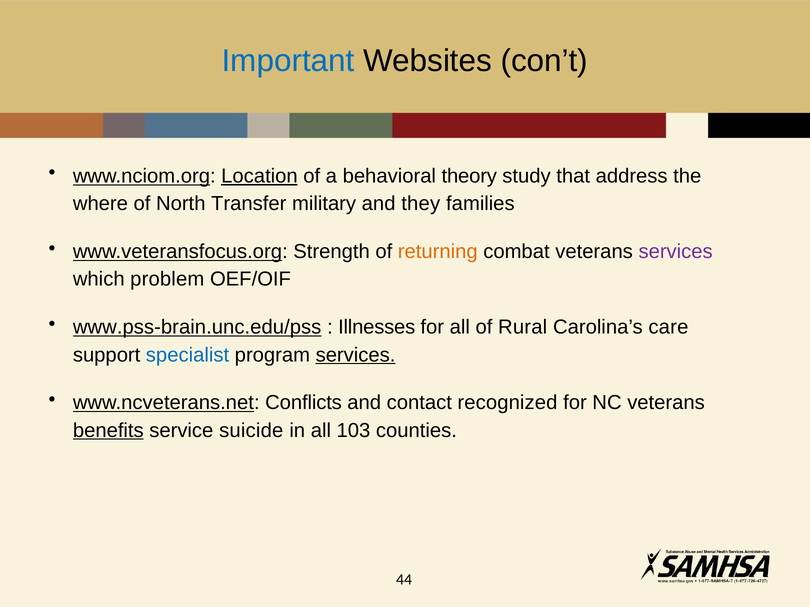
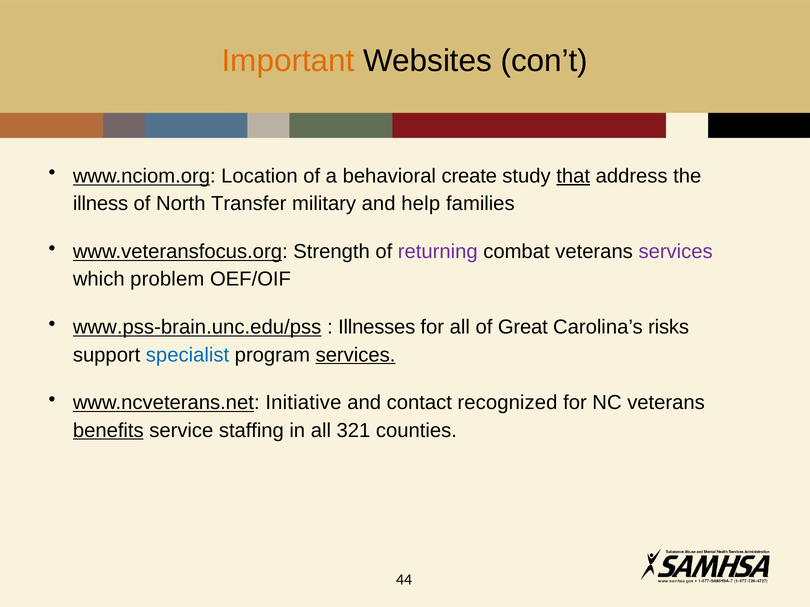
Important colour: blue -> orange (288, 61)
Location underline: present -> none (259, 176)
theory: theory -> create (469, 176)
that underline: none -> present (573, 176)
where: where -> illness (101, 204)
they: they -> help (421, 204)
returning colour: orange -> purple (438, 252)
Rural: Rural -> Great (523, 327)
care: care -> risks (669, 327)
Conflicts: Conflicts -> Initiative (303, 403)
suicide: suicide -> staffing (251, 431)
103: 103 -> 321 (353, 431)
